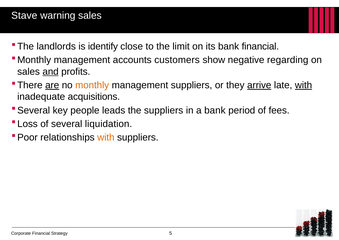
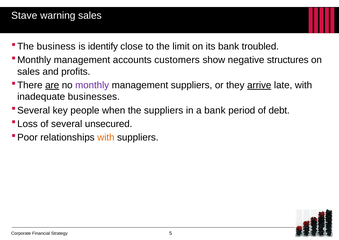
landlords: landlords -> business (56, 46)
bank financial: financial -> troubled (260, 46)
regarding: regarding -> structures (288, 60)
and underline: present -> none (51, 72)
monthly colour: orange -> purple (92, 85)
with underline: present -> none (304, 85)
acquisitions: acquisitions -> businesses (94, 97)
leads: leads -> when (114, 110)
fees: fees -> debt (279, 110)
liquidation: liquidation -> unsecured (109, 124)
